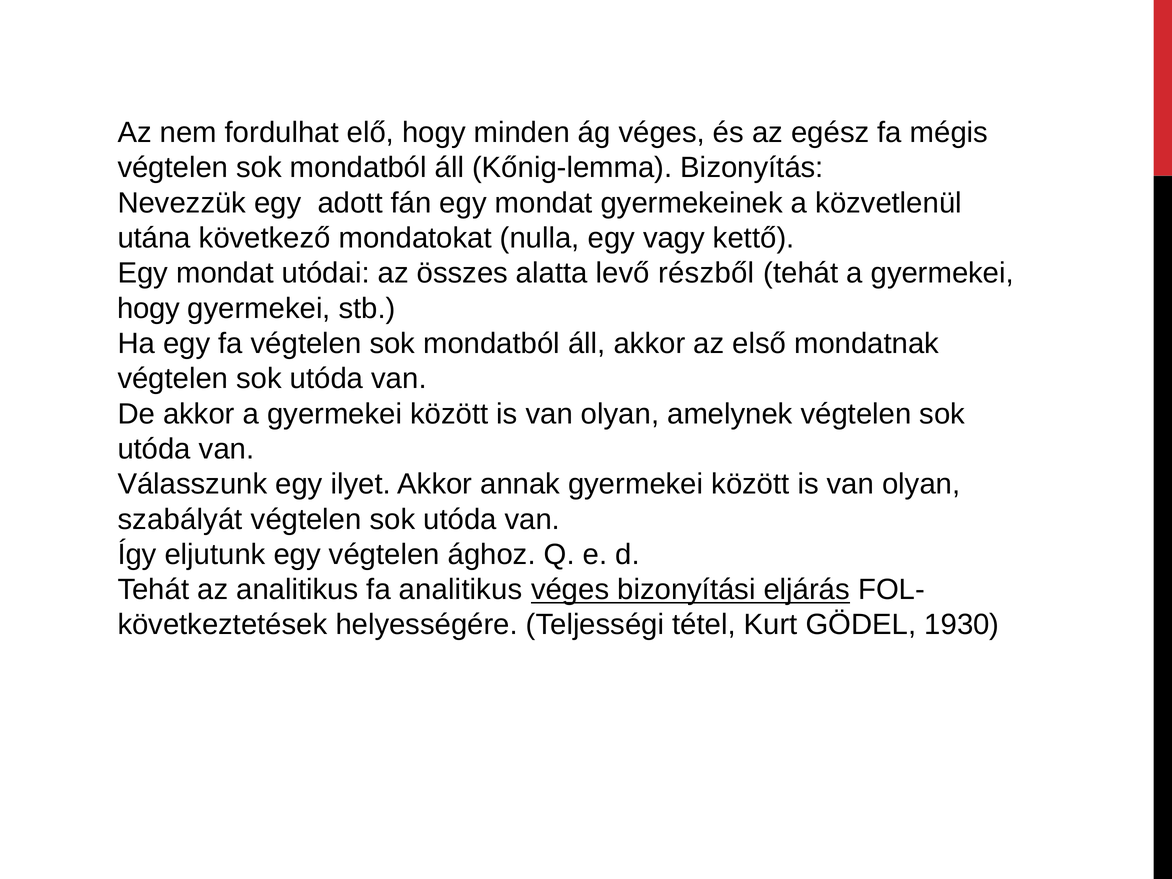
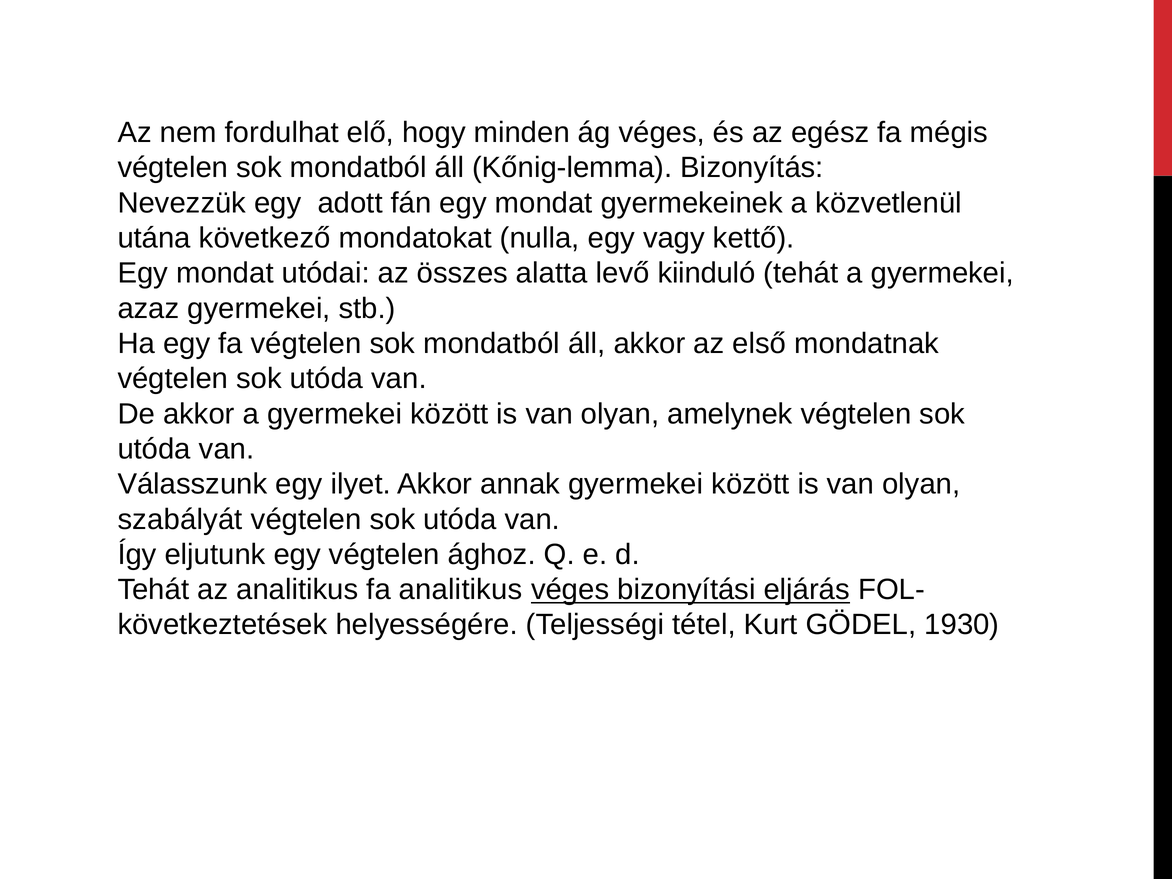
részből: részből -> kiinduló (706, 273)
hogy: hogy -> azaz (148, 308)
